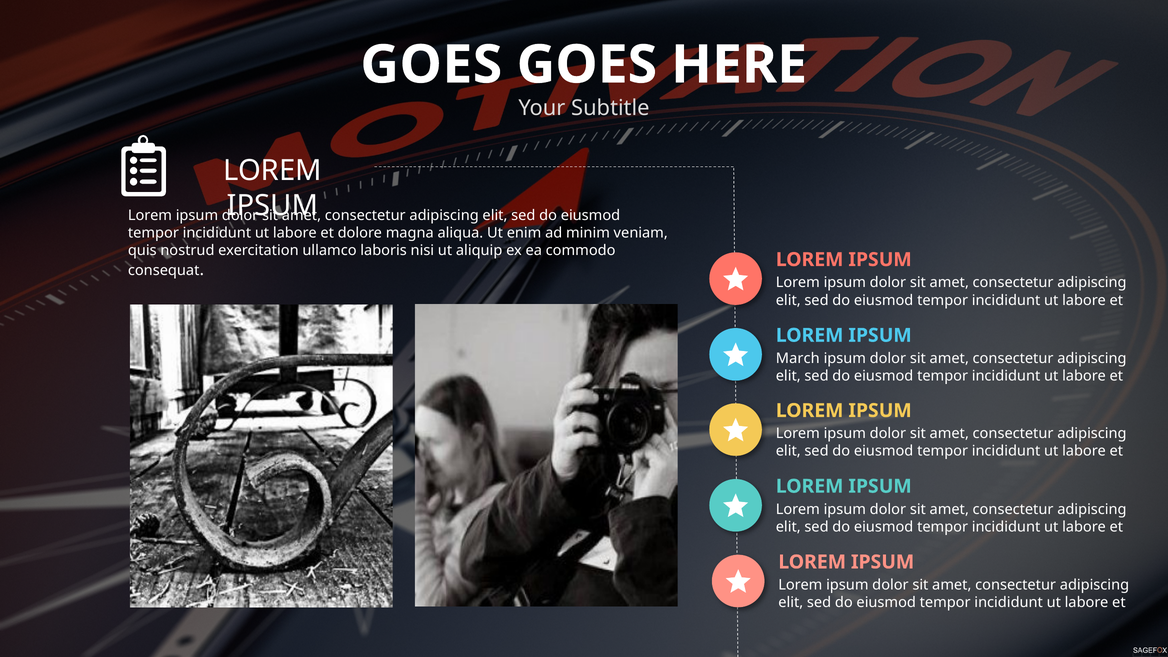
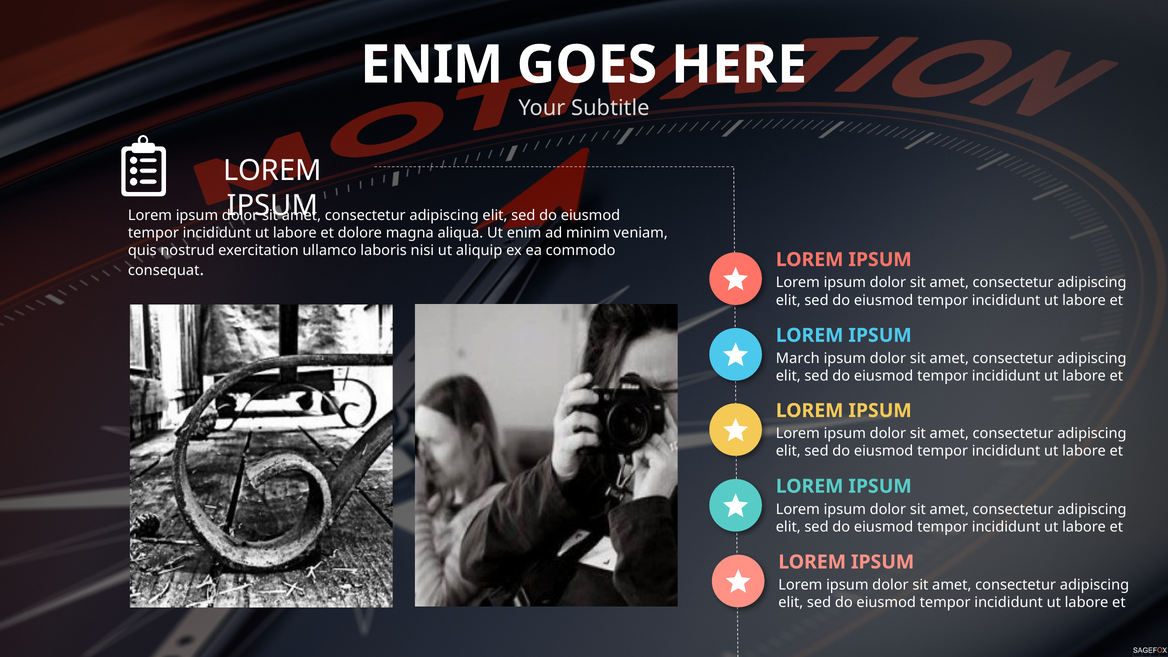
GOES: GOES -> ENIM (432, 65)
